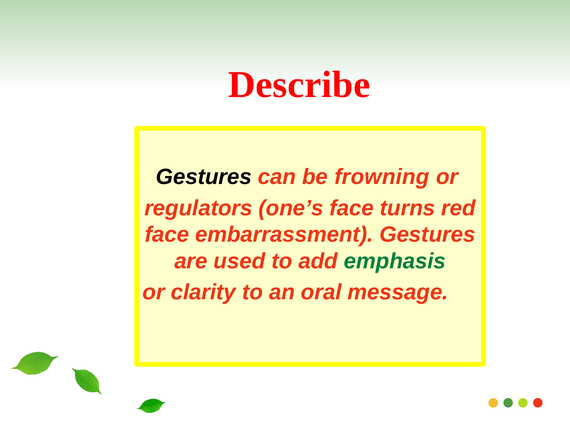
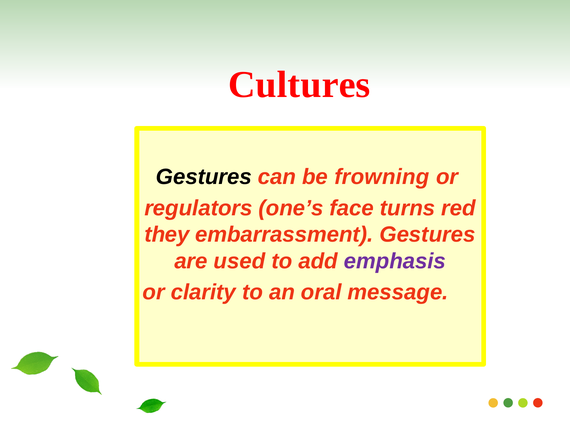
Describe: Describe -> Cultures (299, 85)
face: face -> they (167, 235)
emphasis colour: green -> purple (395, 262)
